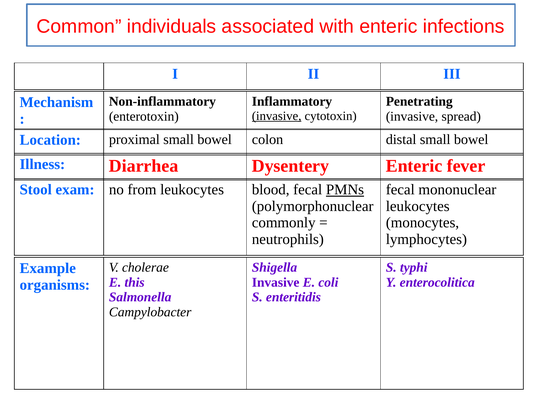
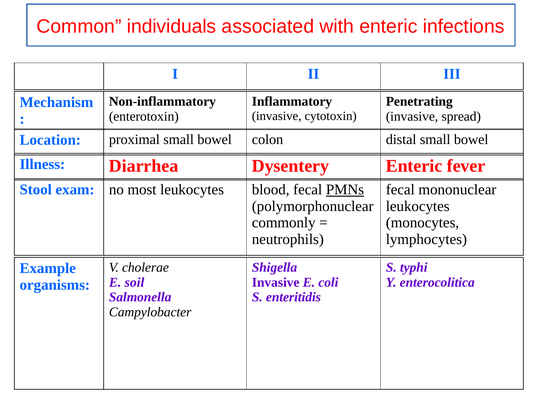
invasive underline: present -> none (277, 116)
from: from -> most (142, 190)
this: this -> soil (135, 282)
